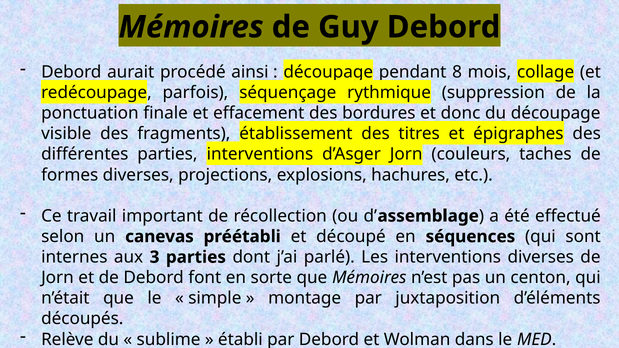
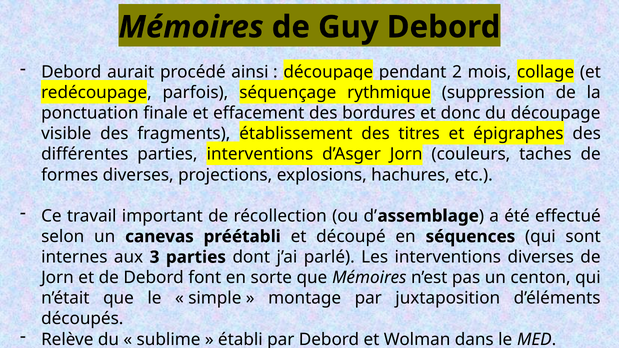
8: 8 -> 2 (457, 72)
